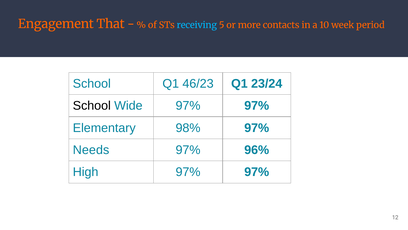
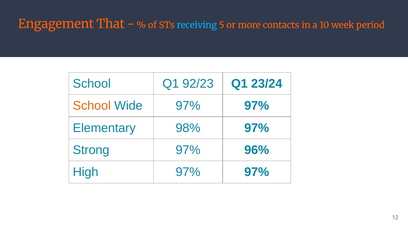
46/23: 46/23 -> 92/23 (198, 83)
School colour: black -> orange (92, 106)
Needs: Needs -> Strong (91, 150)
